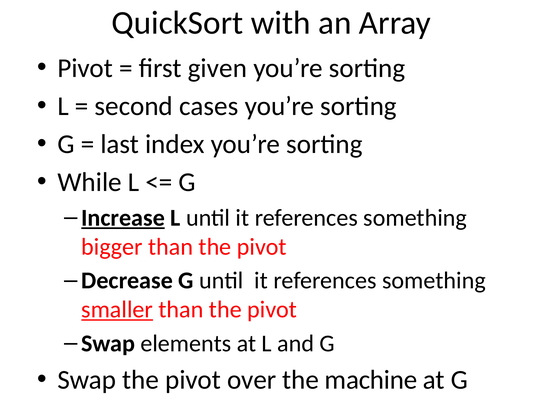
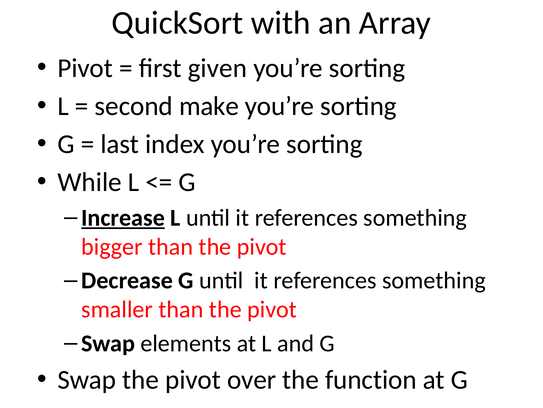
cases: cases -> make (209, 106)
smaller underline: present -> none (117, 309)
machine: machine -> function (371, 379)
